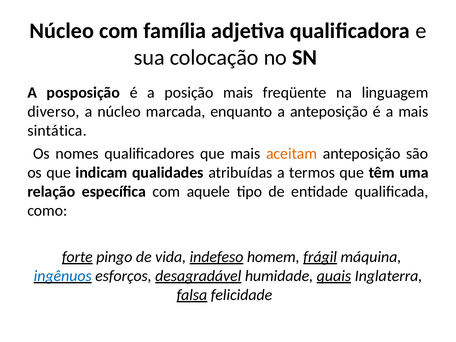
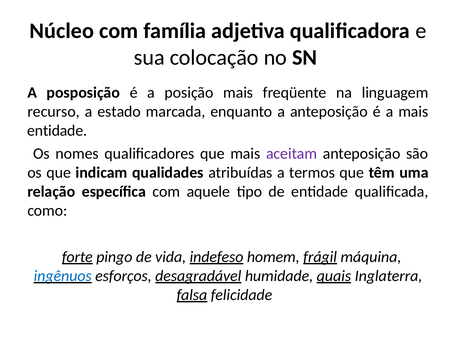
diverso: diverso -> recurso (54, 112)
a núcleo: núcleo -> estado (119, 112)
sintática: sintática -> entidade (57, 131)
aceitam colour: orange -> purple (292, 154)
